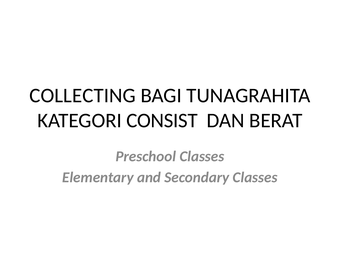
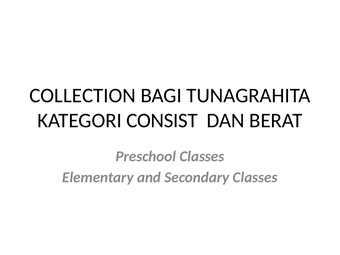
COLLECTING: COLLECTING -> COLLECTION (83, 96)
